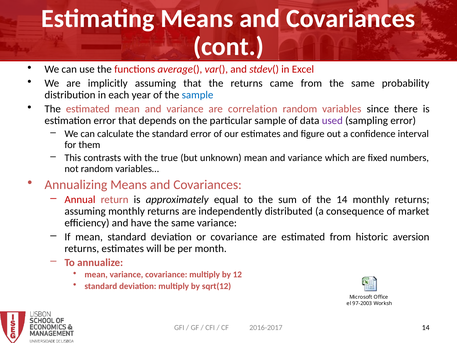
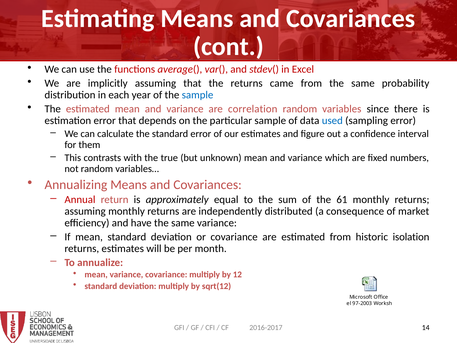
used colour: purple -> blue (332, 120)
the 14: 14 -> 61 (342, 199)
aversion: aversion -> isolation (411, 237)
